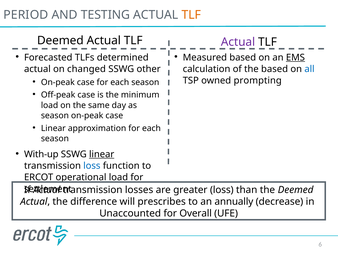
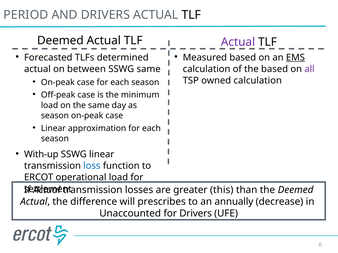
AND TESTING: TESTING -> DRIVERS (105, 15)
TLF colour: orange -> black (191, 15)
changed: changed -> between (86, 69)
SSWG other: other -> same (149, 69)
all colour: blue -> purple (309, 69)
owned prompting: prompting -> calculation (258, 81)
linear underline: present -> none (102, 155)
greater loss: loss -> this (222, 190)
for Overall: Overall -> Drivers (196, 214)
